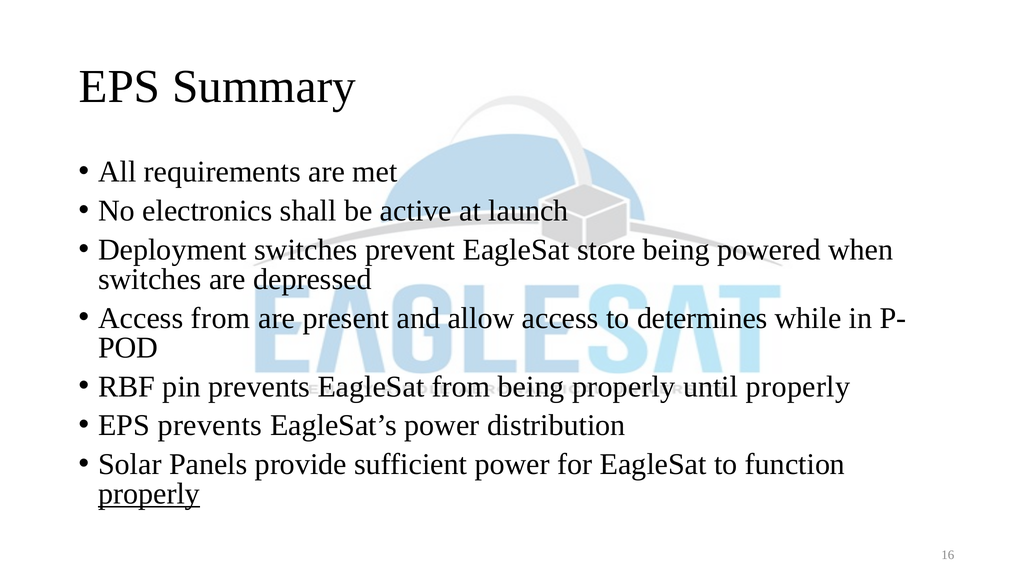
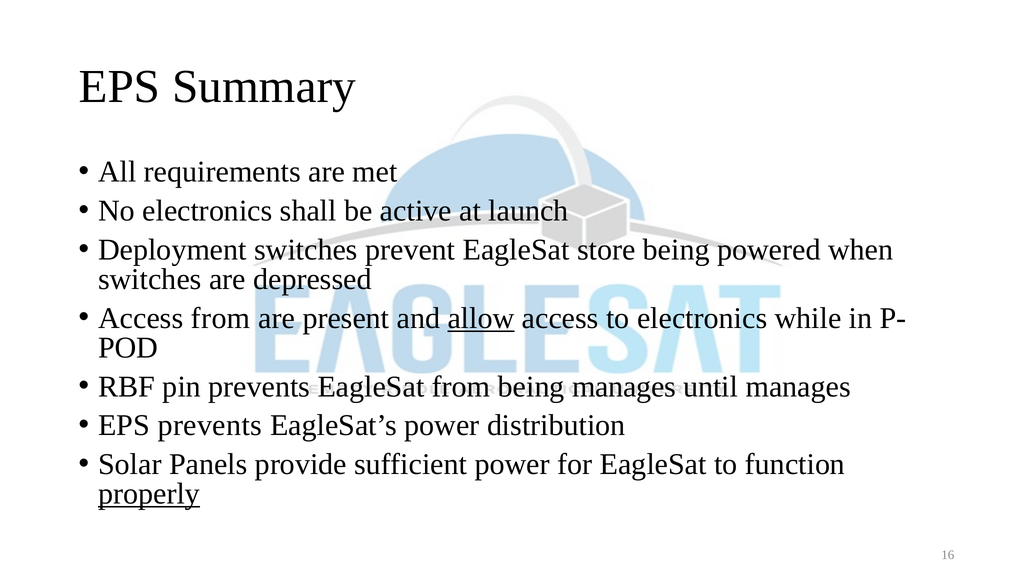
allow underline: none -> present (481, 318)
to determines: determines -> electronics (702, 318)
being properly: properly -> manages (624, 387)
until properly: properly -> manages (798, 387)
